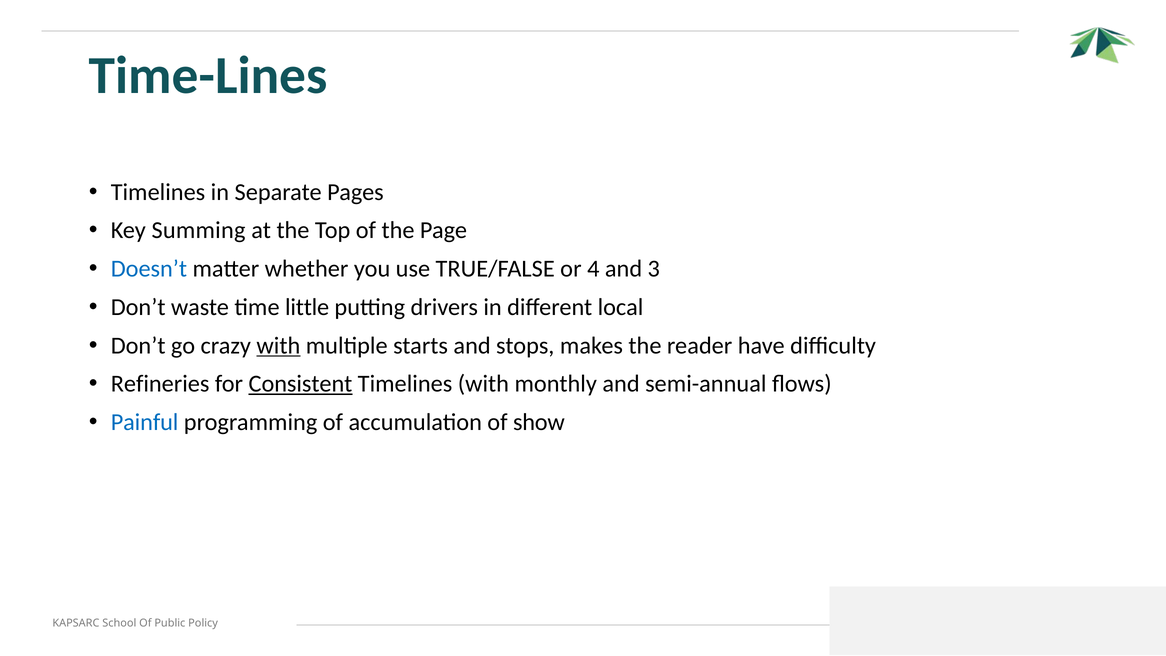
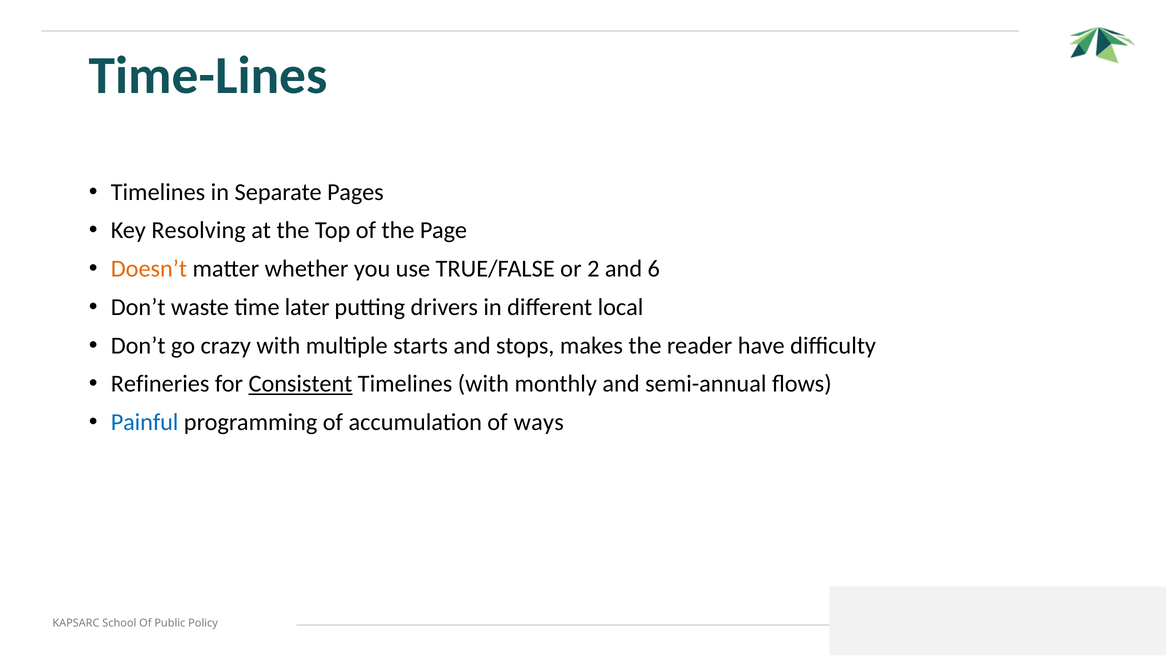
Summing: Summing -> Resolving (199, 230)
Doesn’t colour: blue -> orange (149, 269)
4: 4 -> 2 (593, 269)
3: 3 -> 6 (654, 269)
little: little -> later (307, 307)
with underline: present -> none (278, 345)
show: show -> ways (539, 422)
